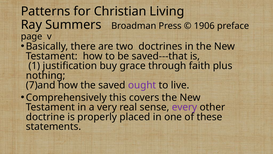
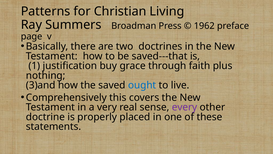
1906: 1906 -> 1962 (204, 26)
7)and: 7)and -> 3)and (41, 85)
ought colour: purple -> blue (142, 85)
